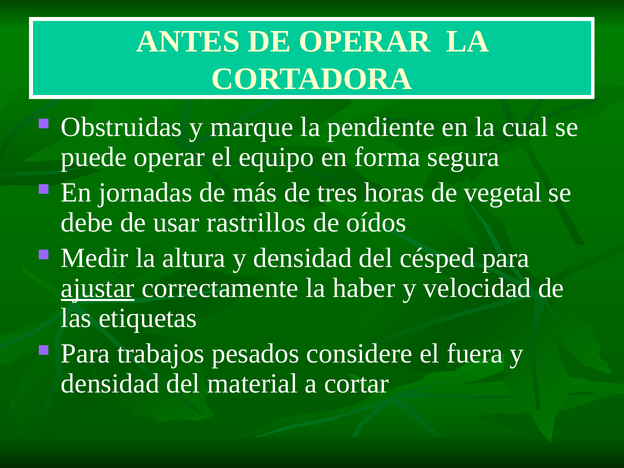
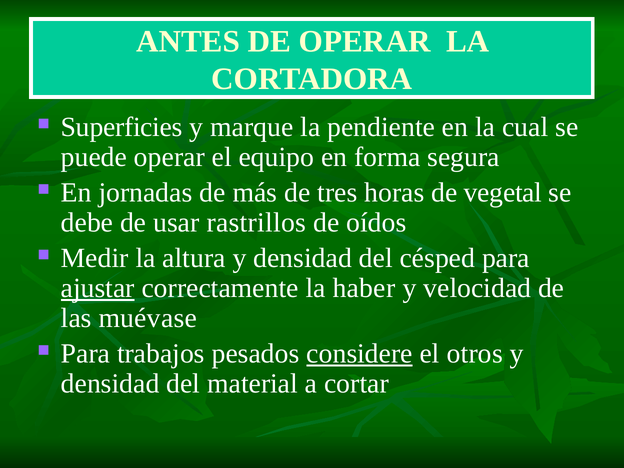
Obstruidas: Obstruidas -> Superficies (122, 127)
etiquetas: etiquetas -> muévase (148, 318)
considere underline: none -> present (360, 354)
fuera: fuera -> otros (475, 354)
